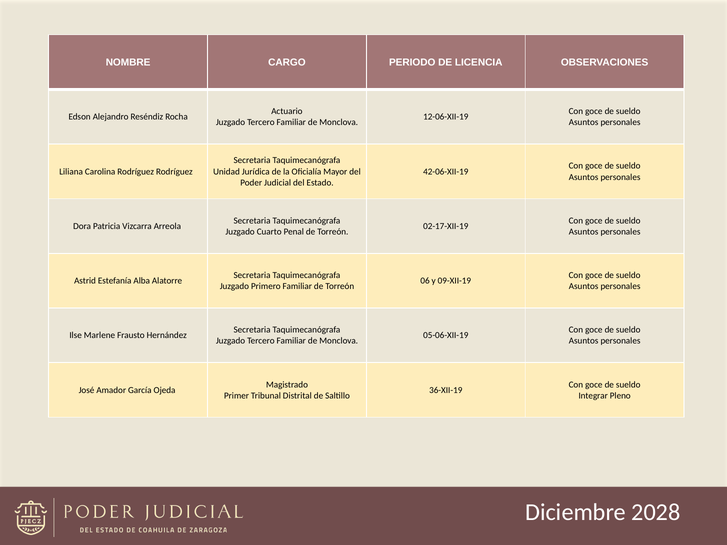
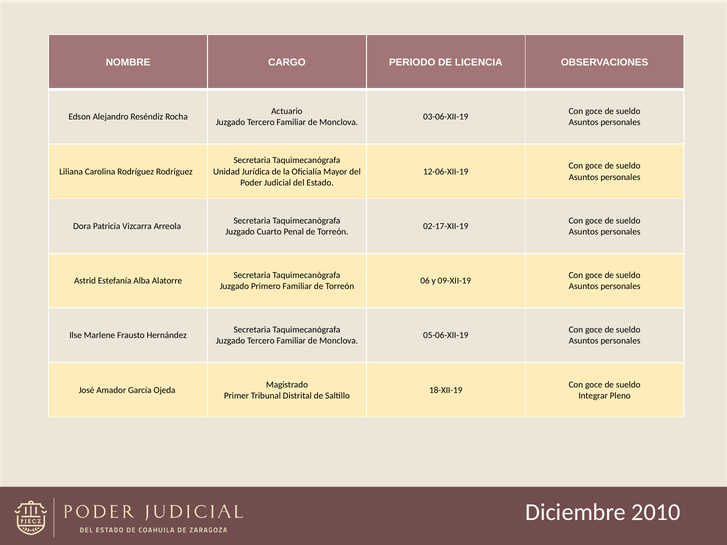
12-06-XII-19: 12-06-XII-19 -> 03-06-XII-19 (446, 117)
42-06-XII-19: 42-06-XII-19 -> 12-06-XII-19 (446, 172)
36-XII-19: 36-XII-19 -> 18-XII-19 (446, 390)
2028: 2028 -> 2010 (656, 513)
